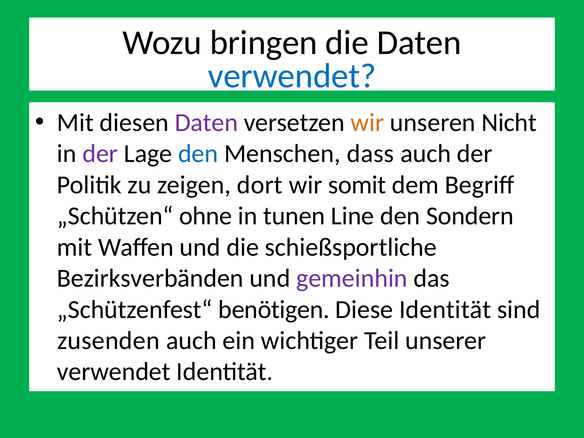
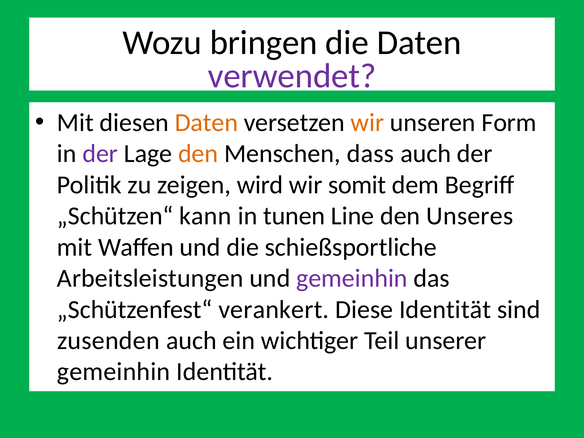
verwendet colour: blue -> purple (292, 76)
Daten colour: purple -> orange (206, 123)
Nicht: Nicht -> Form (509, 123)
den colour: blue -> orange (198, 154)
dort: dort -> wird (260, 185)
ohne: ohne -> kann (205, 216)
Sondern: Sondern -> Unseres (470, 216)
Bezirksverbänden: Bezirksverbänden -> Arbeitsleistungen (150, 278)
benötigen: benötigen -> verankert (274, 309)
verwendet: verwendet -> gemeinhin (114, 372)
